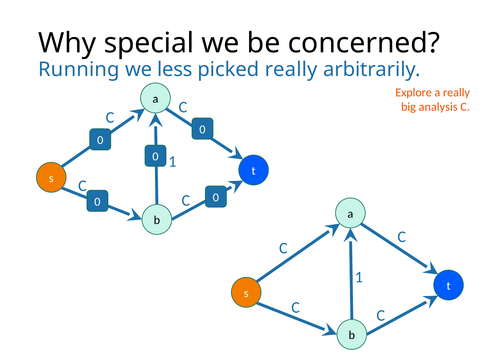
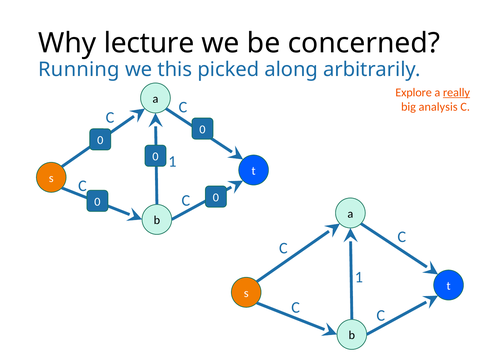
special: special -> lecture (149, 43)
less: less -> this (175, 70)
picked really: really -> along (291, 70)
really underline: none -> present (456, 93)
